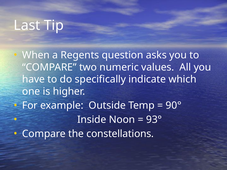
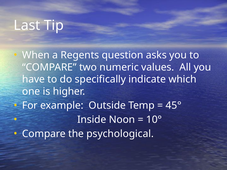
90°: 90° -> 45° (174, 106)
93°: 93° -> 10° (154, 120)
constellations: constellations -> psychological (120, 134)
